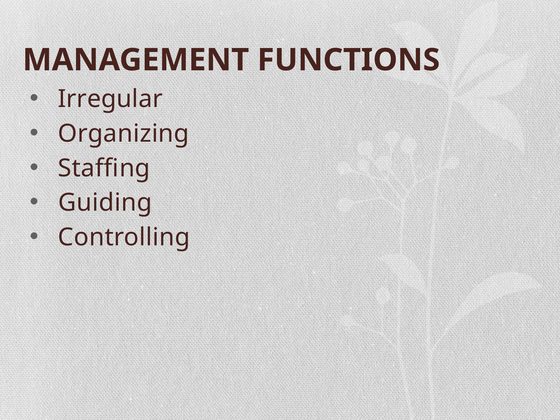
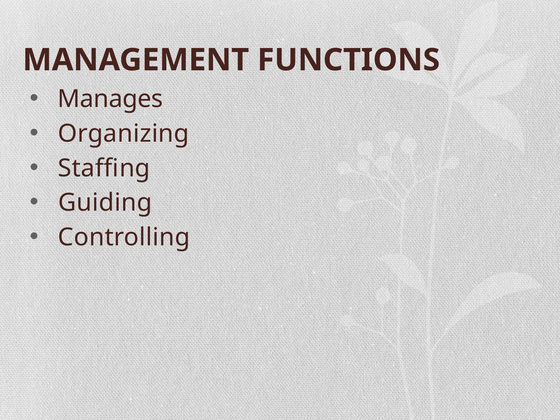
Irregular: Irregular -> Manages (110, 99)
